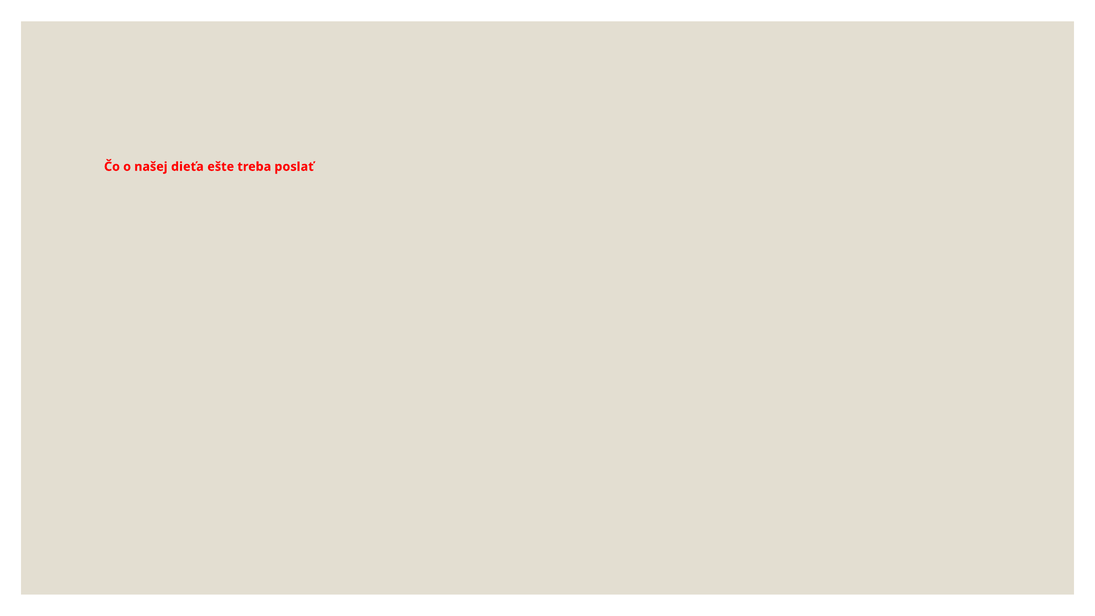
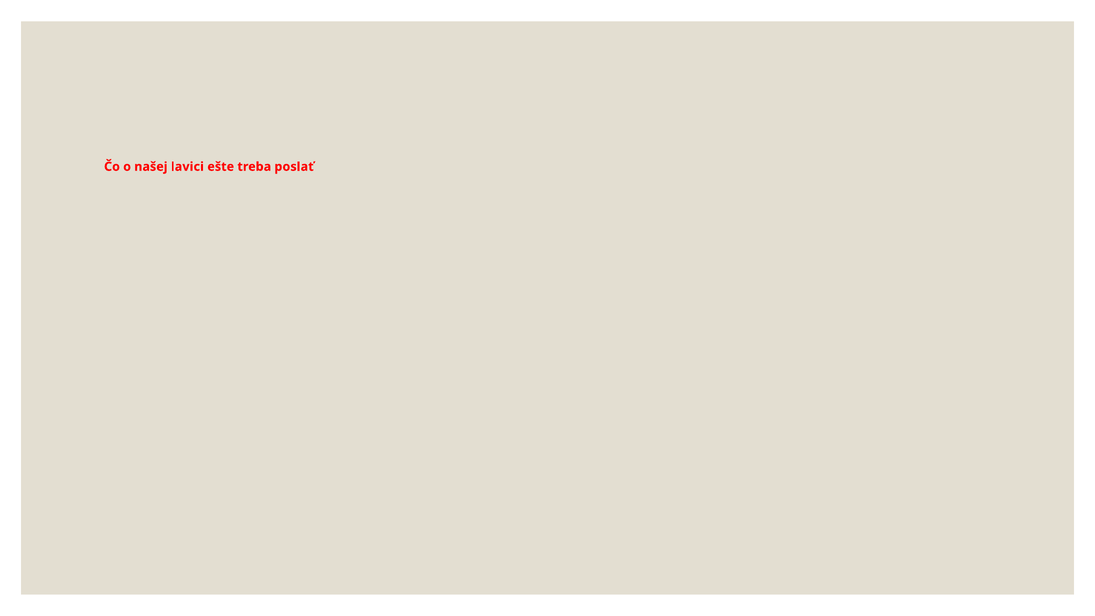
dieťa: dieťa -> lavici (187, 167)
